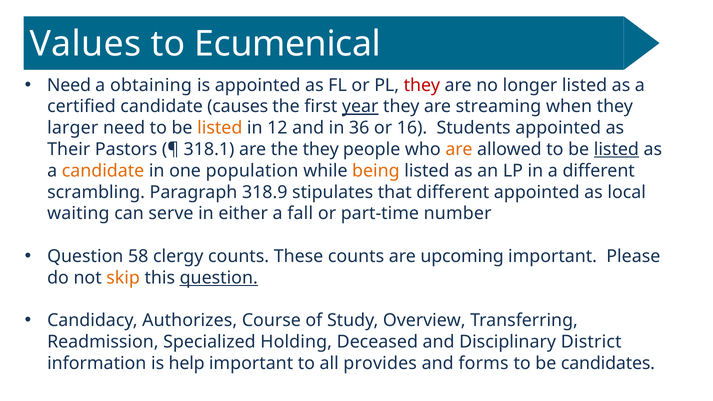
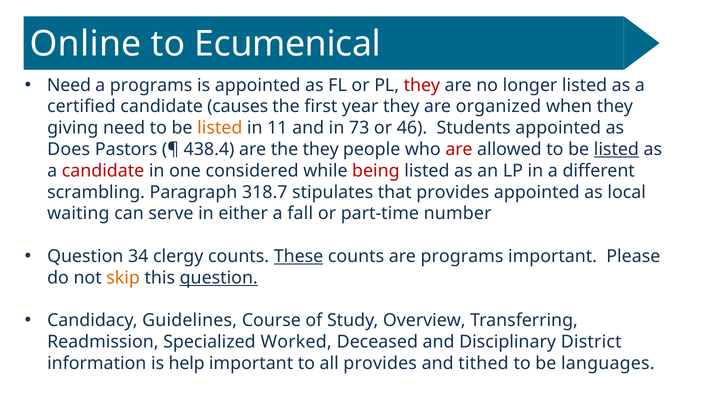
Values: Values -> Online (86, 44)
a obtaining: obtaining -> programs (151, 85)
year underline: present -> none (360, 107)
streaming: streaming -> organized (498, 107)
larger: larger -> giving (73, 128)
12: 12 -> 11 (277, 128)
36: 36 -> 73 (359, 128)
16: 16 -> 46 (412, 128)
Their: Their -> Does (69, 149)
318.1: 318.1 -> 438.4 (209, 149)
are colour: orange -> red (459, 149)
candidate colour: orange -> red (103, 171)
population: population -> considered (252, 171)
being colour: orange -> red (376, 171)
318.9: 318.9 -> 318.7 (265, 192)
that different: different -> provides (453, 192)
58: 58 -> 34 (138, 256)
These underline: none -> present (299, 256)
are upcoming: upcoming -> programs (462, 256)
Authorizes: Authorizes -> Guidelines (190, 321)
Holding: Holding -> Worked (296, 342)
forms: forms -> tithed (484, 363)
candidates: candidates -> languages (608, 363)
